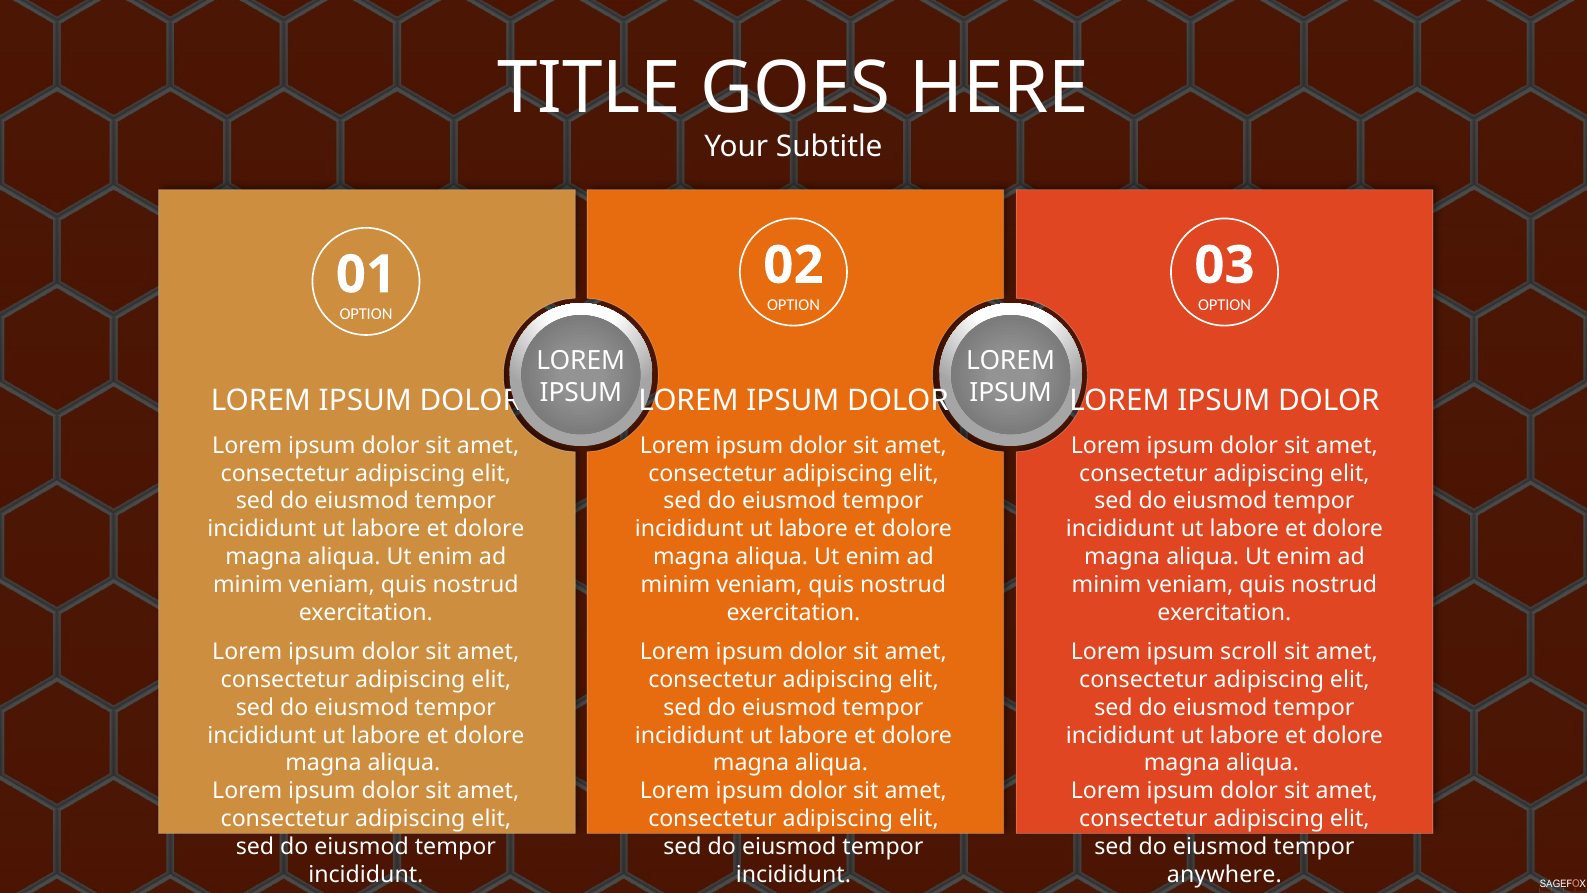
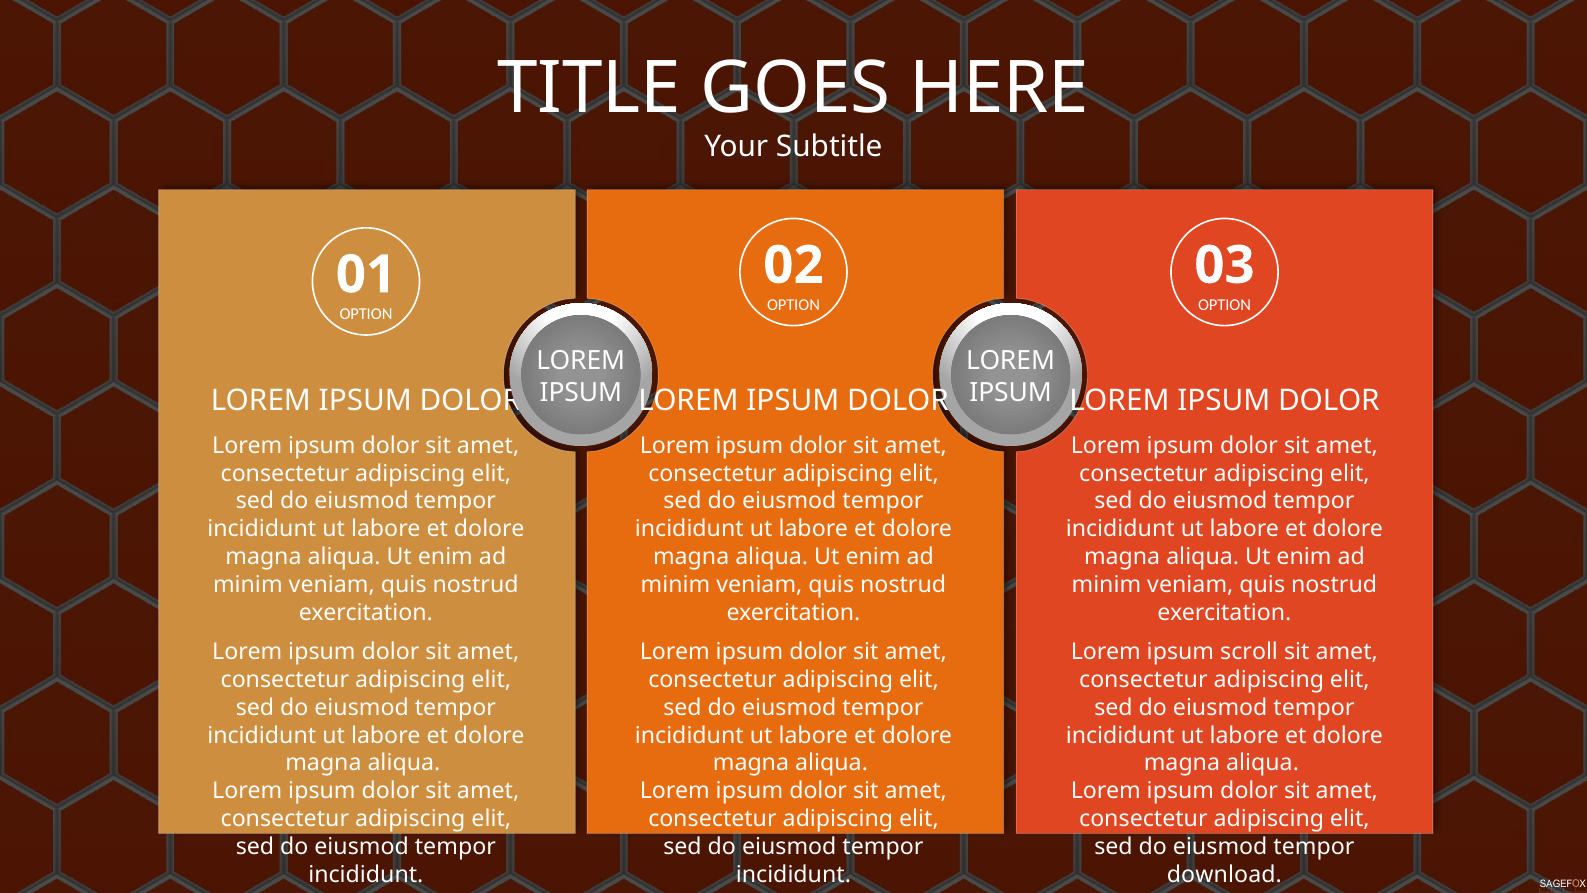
anywhere: anywhere -> download (1224, 874)
